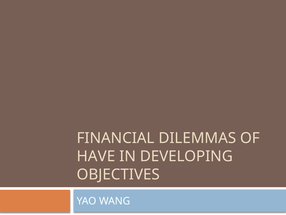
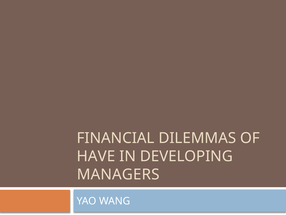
OBJECTIVES: OBJECTIVES -> MANAGERS (118, 174)
